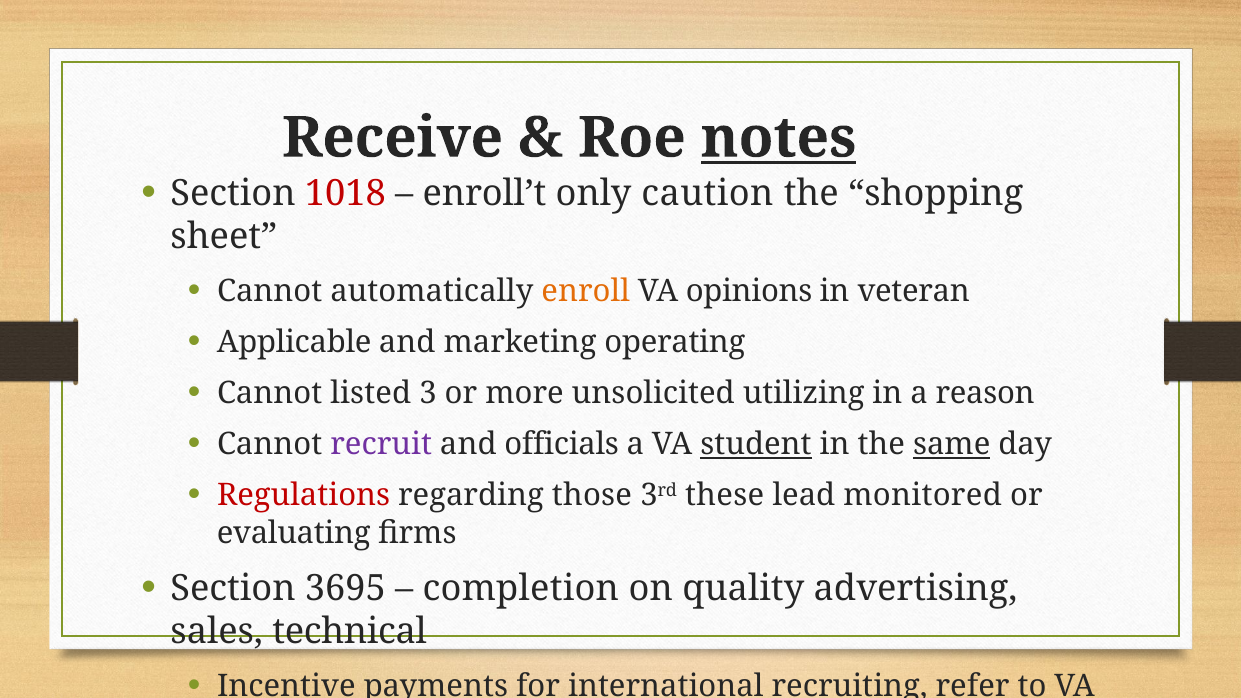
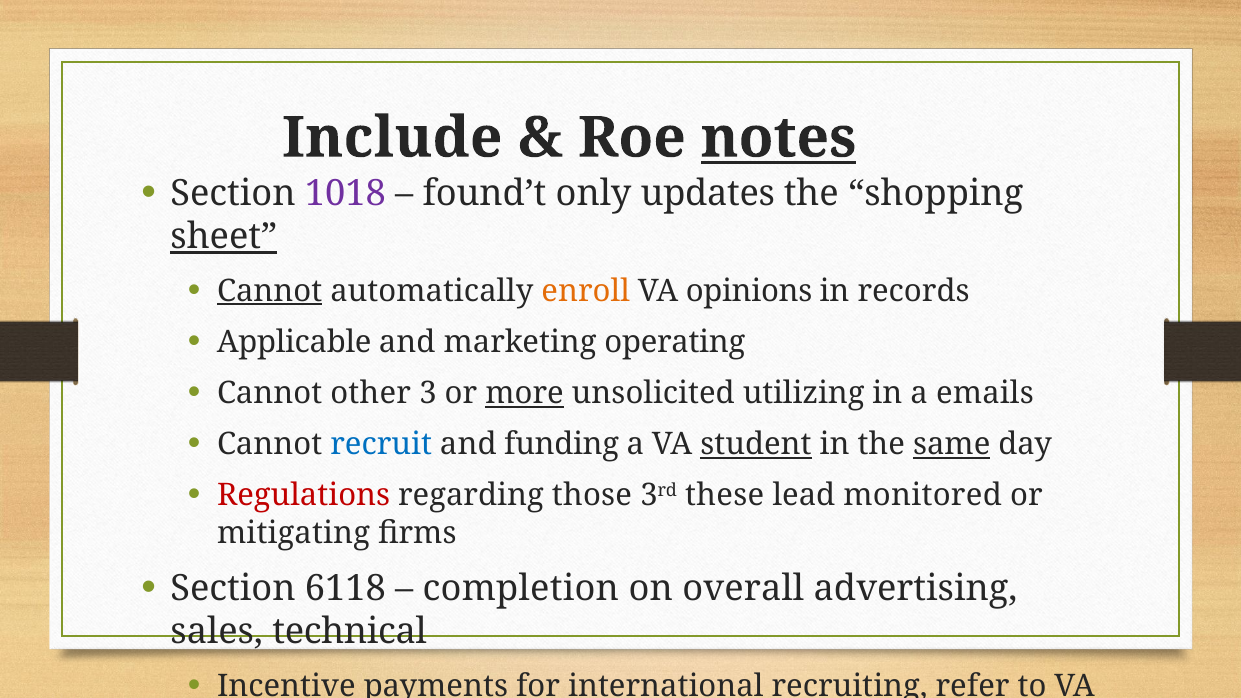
Receive: Receive -> Include (392, 138)
1018 colour: red -> purple (345, 193)
enroll’t: enroll’t -> found’t (485, 193)
caution: caution -> updates (708, 193)
sheet underline: none -> present (224, 237)
Cannot underline: none -> present (270, 291)
veteran: veteran -> records (914, 291)
listed: listed -> other (371, 393)
more underline: none -> present (525, 393)
reason: reason -> emails (985, 393)
recruit colour: purple -> blue (381, 444)
officials: officials -> funding (562, 444)
evaluating: evaluating -> mitigating (293, 533)
3695: 3695 -> 6118 (345, 589)
quality: quality -> overall (743, 589)
